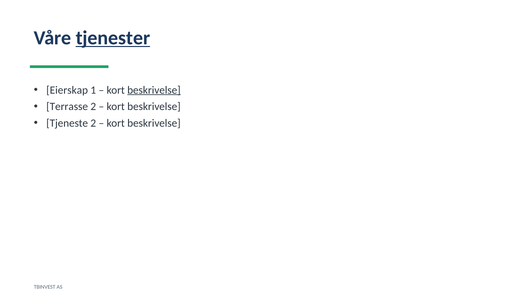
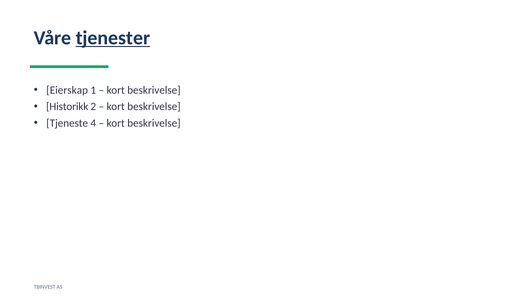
beskrivelse underline: present -> none (154, 90)
Terrasse: Terrasse -> Historikk (67, 107)
Tjeneste 2: 2 -> 4 (93, 123)
